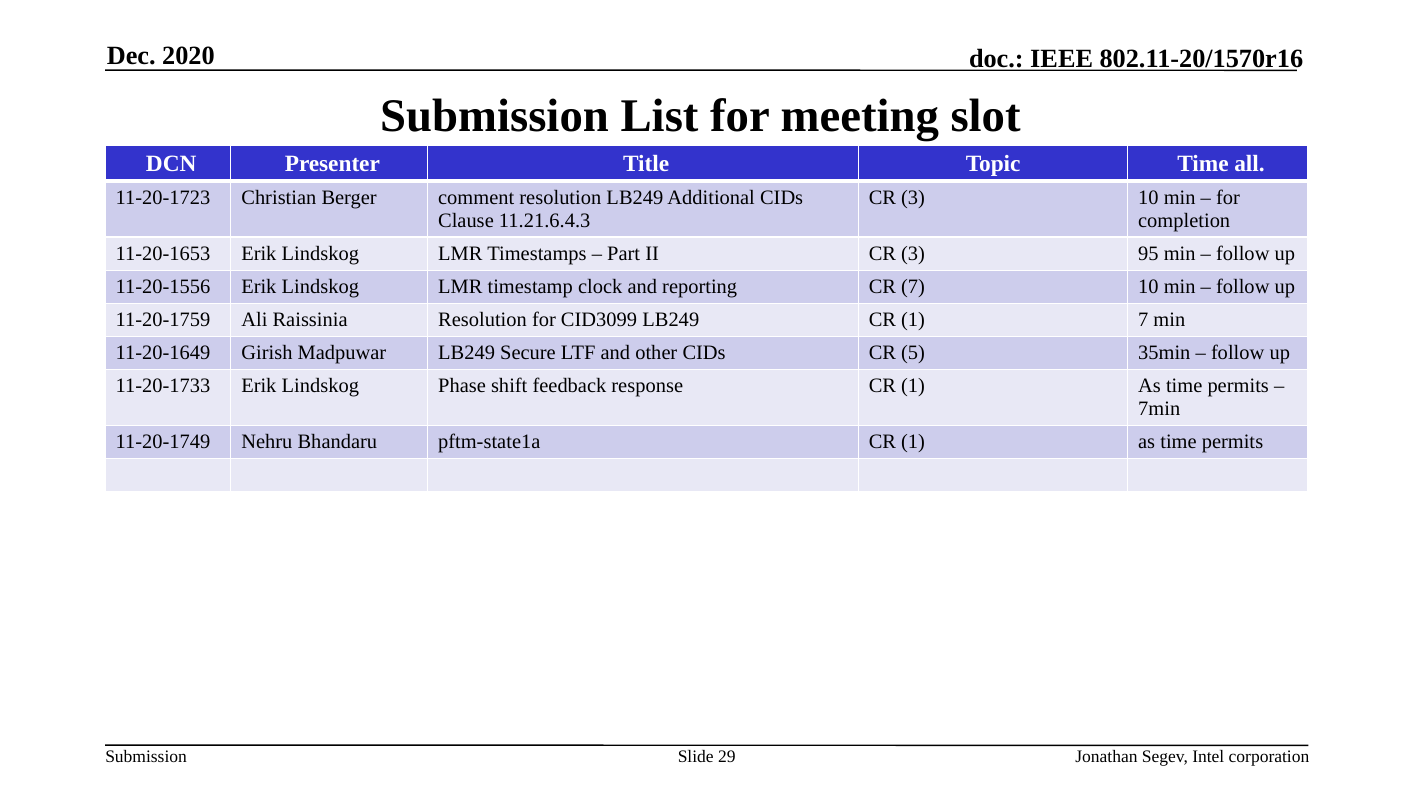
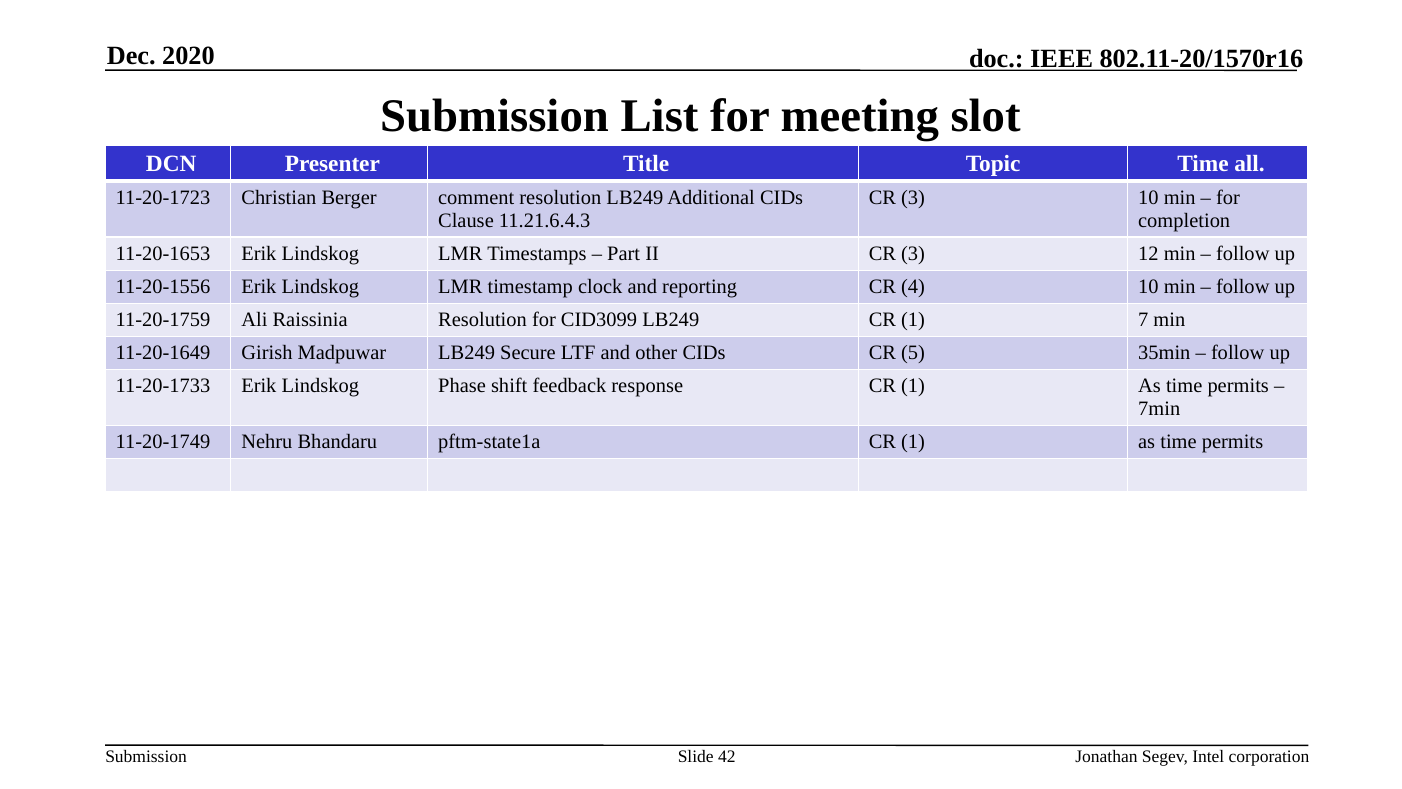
95: 95 -> 12 (1148, 254)
CR 7: 7 -> 4 (913, 287)
29: 29 -> 42 (727, 756)
